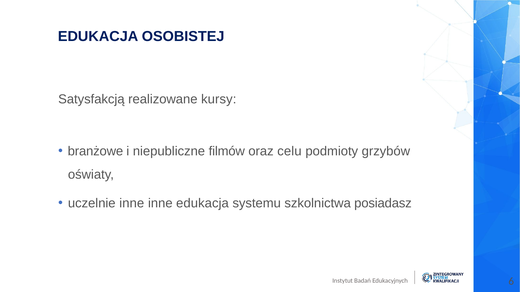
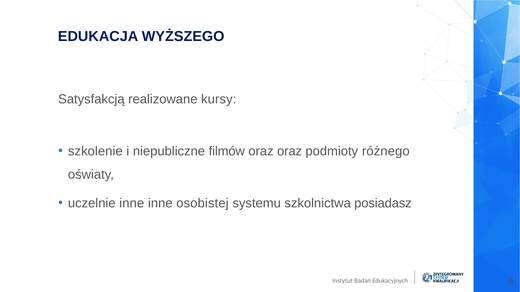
OSOBISTEJ: OSOBISTEJ -> WYŻSZEGO (183, 37)
branżowe: branżowe -> szkolenie (95, 151)
oraz celu: celu -> oraz (290, 151)
grzybów: grzybów -> różnego (386, 151)
inne edukacja: edukacja -> osobistej (202, 204)
